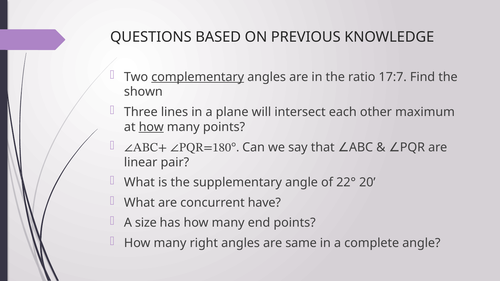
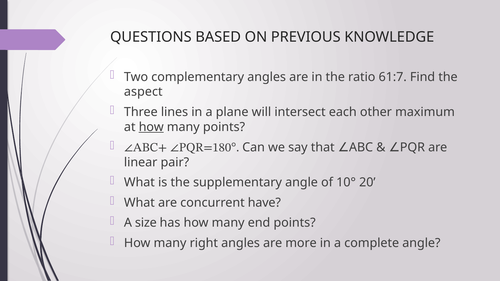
complementary underline: present -> none (198, 77)
17:7: 17:7 -> 61:7 (393, 77)
shown: shown -> aspect (143, 92)
22°: 22° -> 10° (346, 183)
same: same -> more (301, 243)
